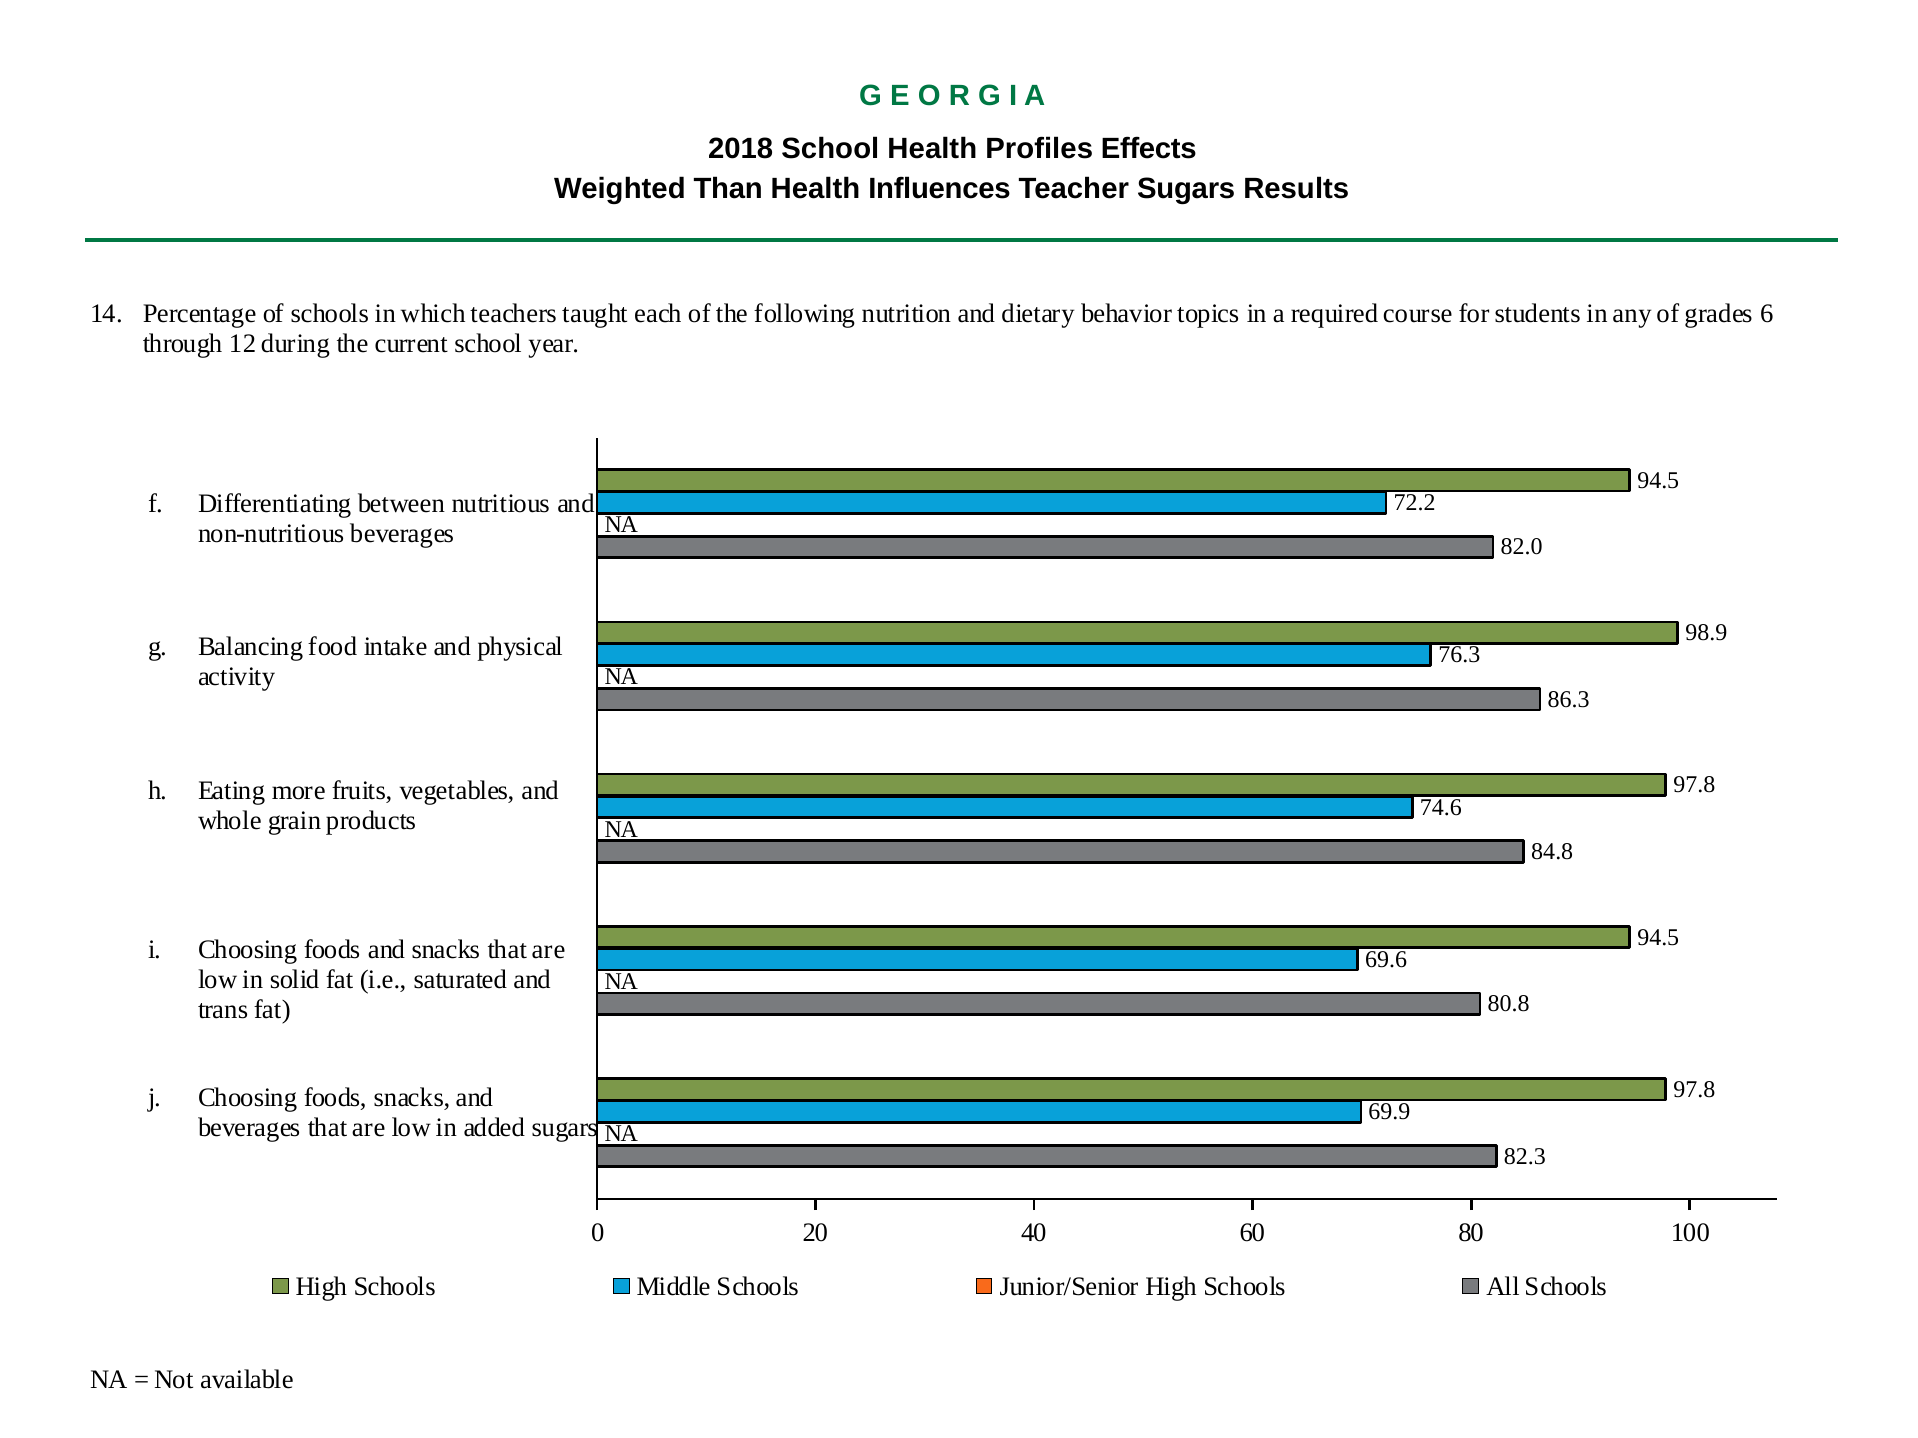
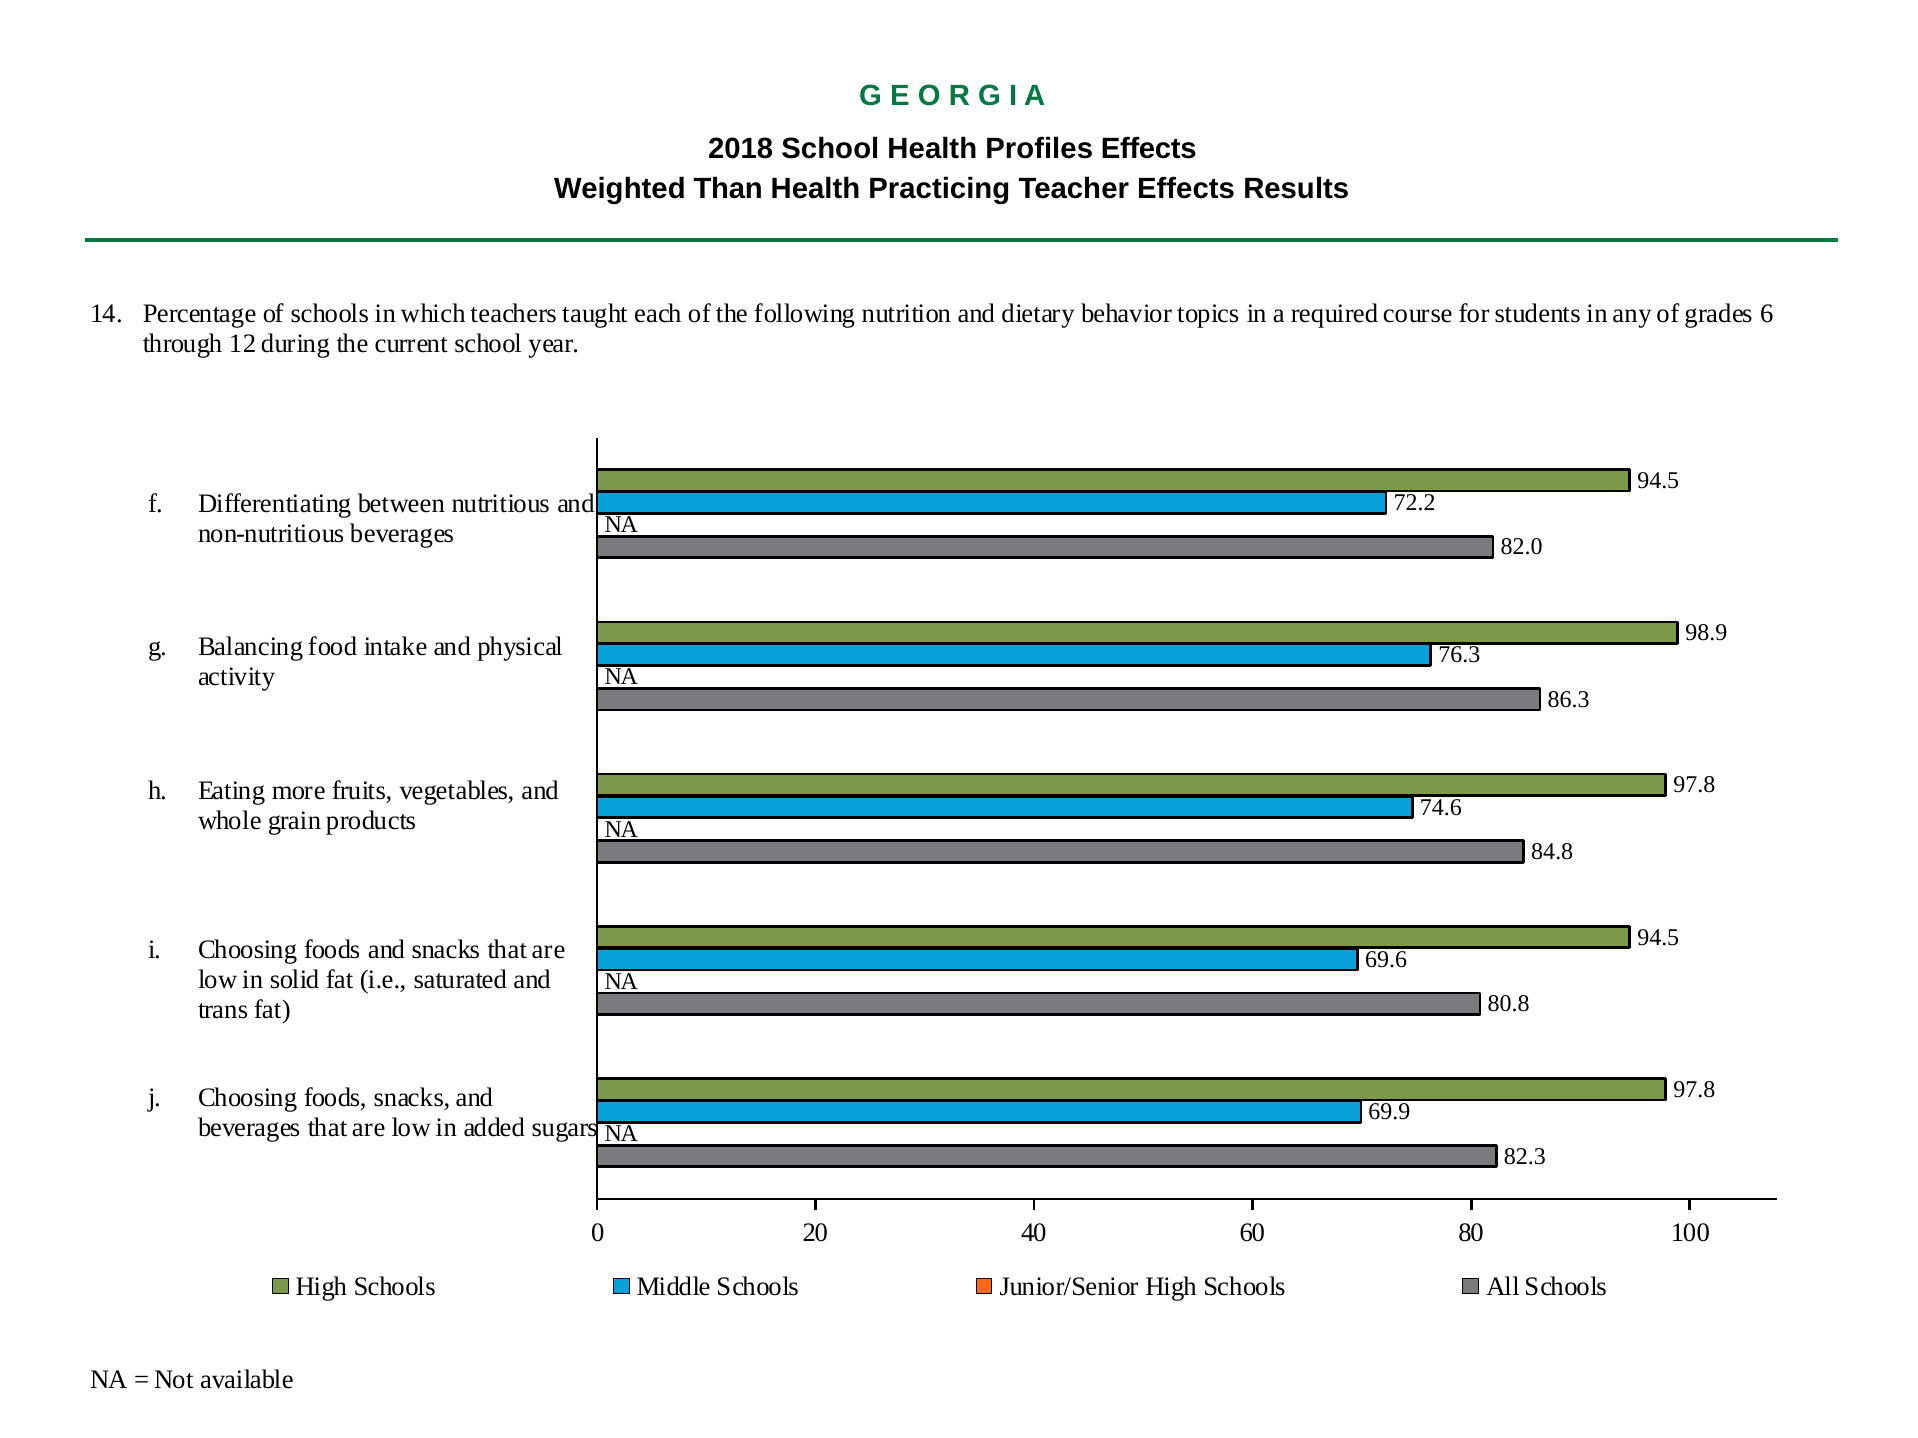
Influences: Influences -> Practicing (939, 189)
Teacher Sugars: Sugars -> Effects (1186, 189)
